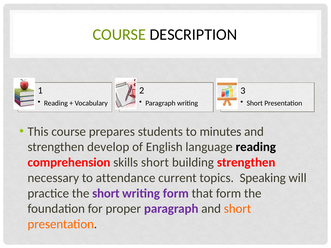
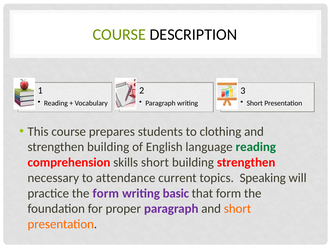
minutes: minutes -> clothing (220, 132)
strengthen develop: develop -> building (108, 147)
reading colour: black -> green (256, 147)
the short: short -> form (106, 193)
writing form: form -> basic (176, 193)
